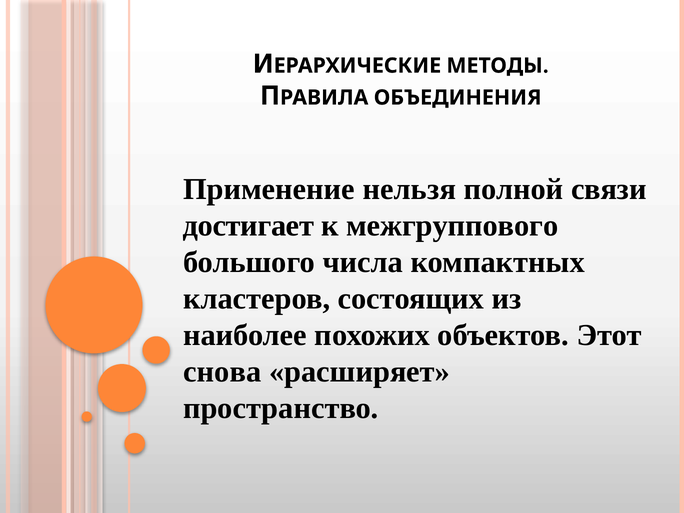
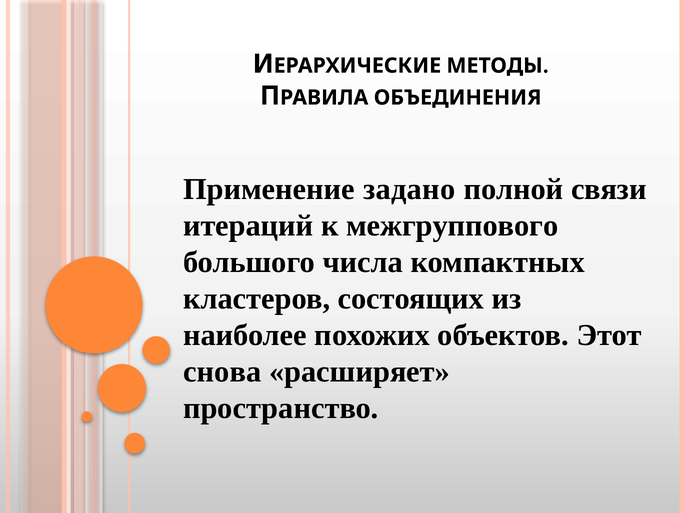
нельзя: нельзя -> задано (409, 189)
достигает: достигает -> итераций (248, 226)
